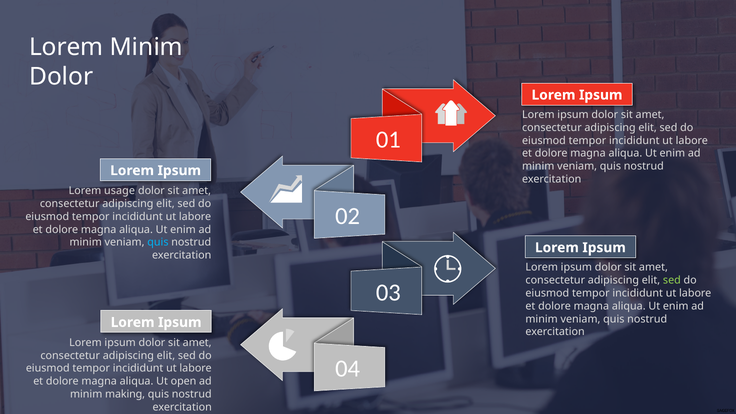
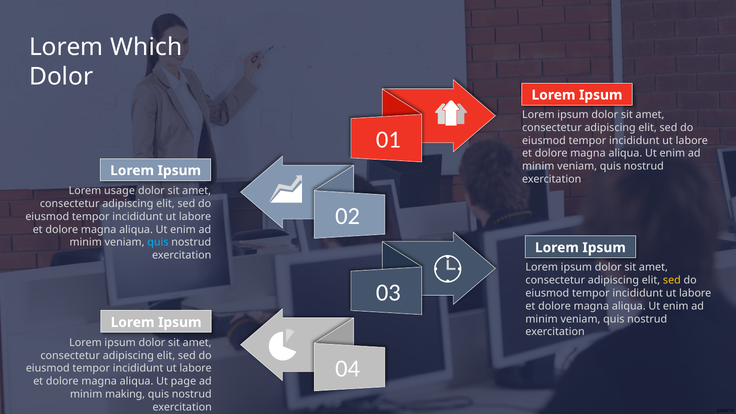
Lorem Minim: Minim -> Which (146, 47)
sed colour: light green -> yellow (672, 280)
open: open -> page (183, 381)
